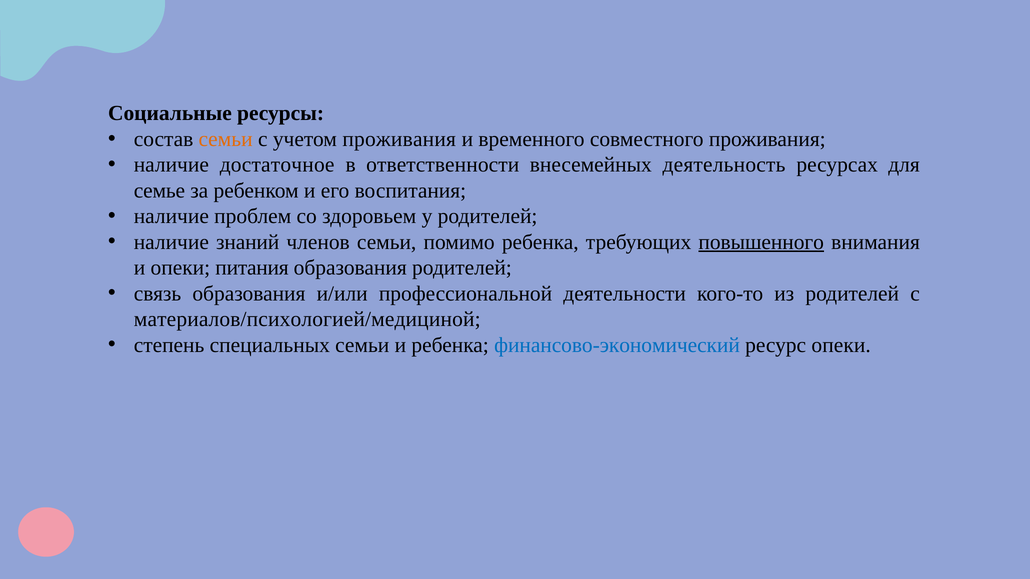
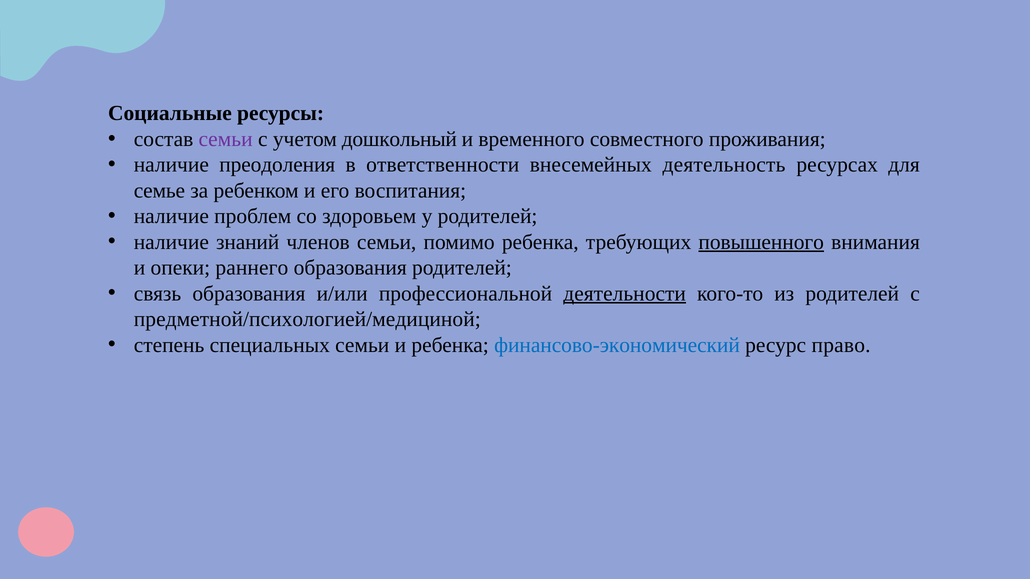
семьи colour: orange -> purple (226, 139)
учетом проживания: проживания -> дошкольный (399, 139)
достаточное: достаточное -> преодоления (277, 165)
питания: питания -> раннего (252, 268)
деятельности underline: none -> present (625, 294)
материалов/психологией/медициной: материалов/психологией/медициной -> предметной/психологией/медициной (307, 319)
ресурс опеки: опеки -> право (841, 345)
